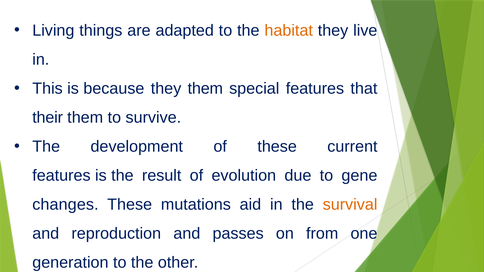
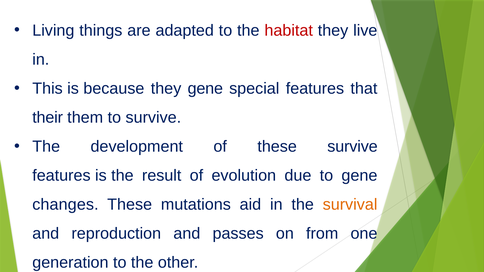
habitat colour: orange -> red (289, 31)
they them: them -> gene (205, 89)
these current: current -> survive (352, 147)
